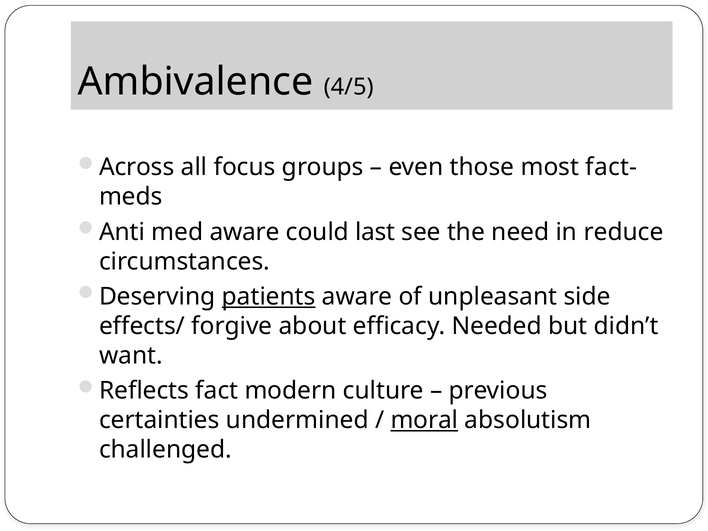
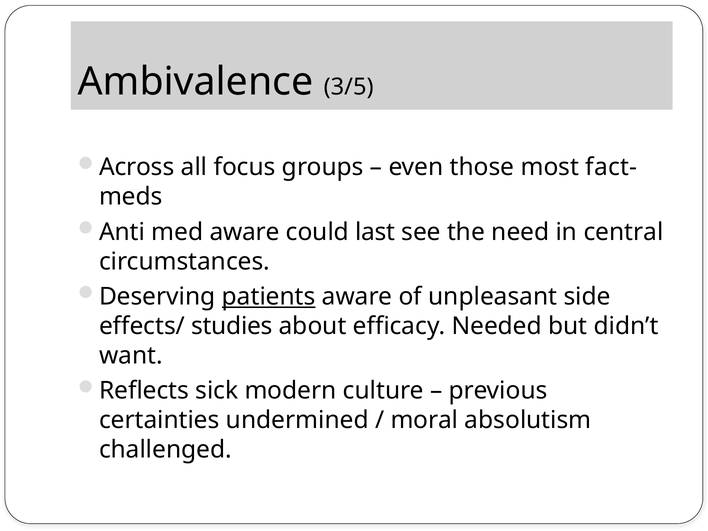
4/5: 4/5 -> 3/5 (349, 87)
reduce: reduce -> central (624, 232)
forgive: forgive -> studies (232, 326)
fact: fact -> sick (217, 391)
moral underline: present -> none (424, 420)
